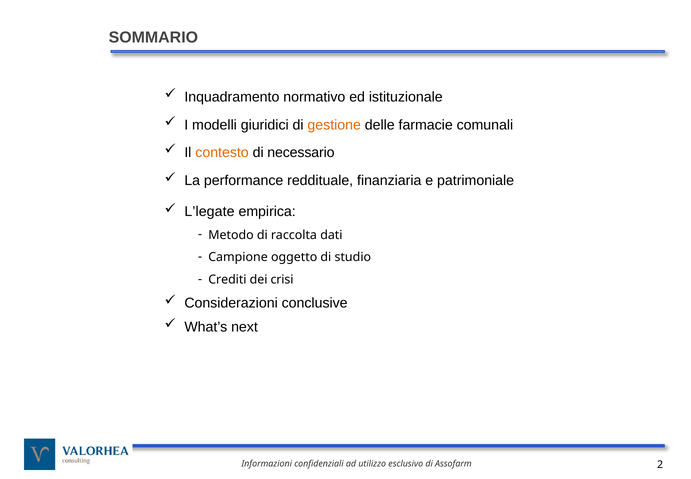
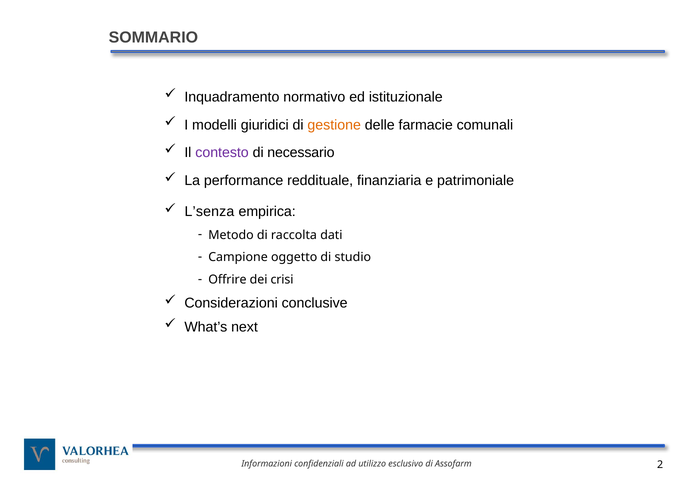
contesto colour: orange -> purple (222, 152)
L’legate: L’legate -> L’senza (209, 211)
Crediti: Crediti -> Offrire (227, 279)
